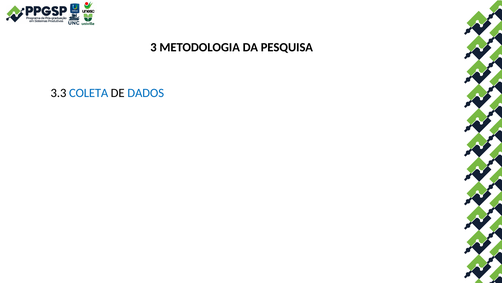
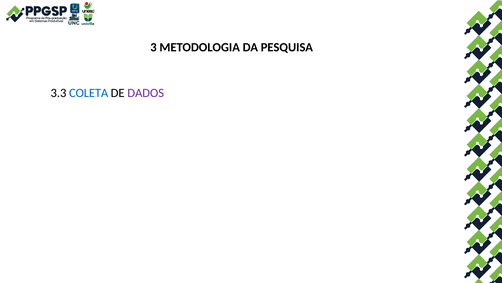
DADOS colour: blue -> purple (146, 93)
